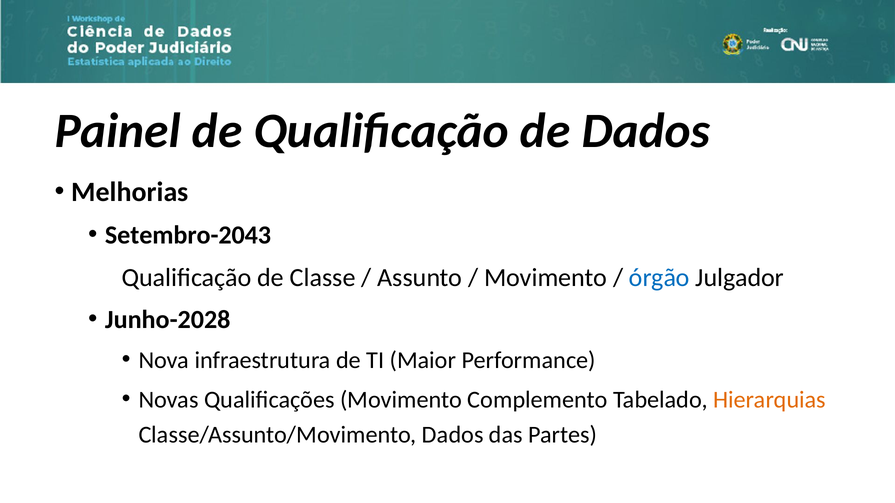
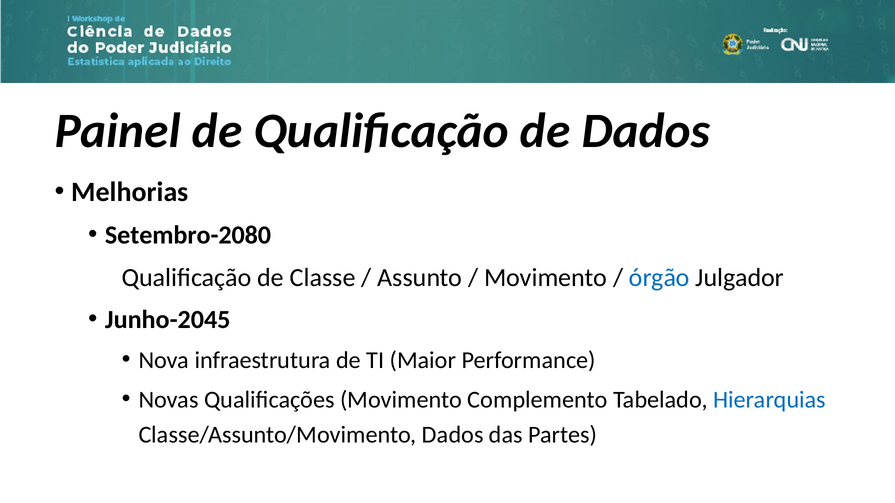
Setembro-2043: Setembro-2043 -> Setembro-2080 (188, 235)
Junho-2028: Junho-2028 -> Junho-2045 (168, 320)
Hierarquias colour: orange -> blue (769, 400)
